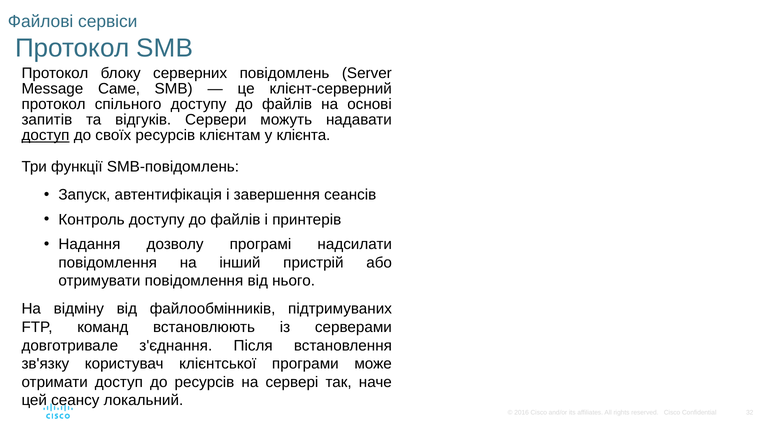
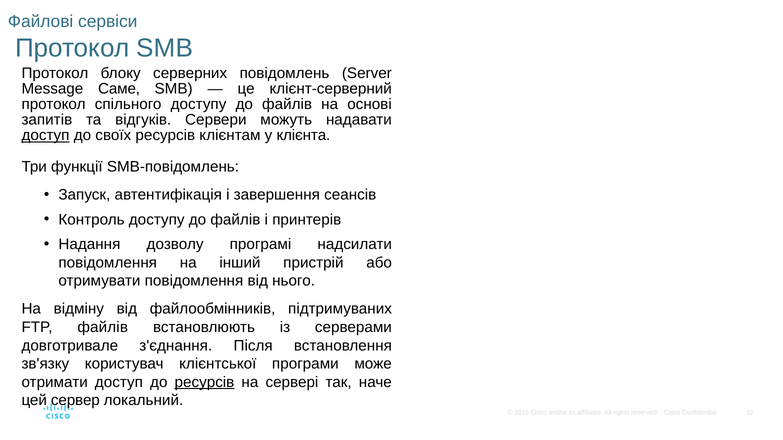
FTP команд: команд -> файлів (103, 328)
ресурсів underline: none -> present (204, 382)
сеансу: сеансу -> сервер (75, 401)
